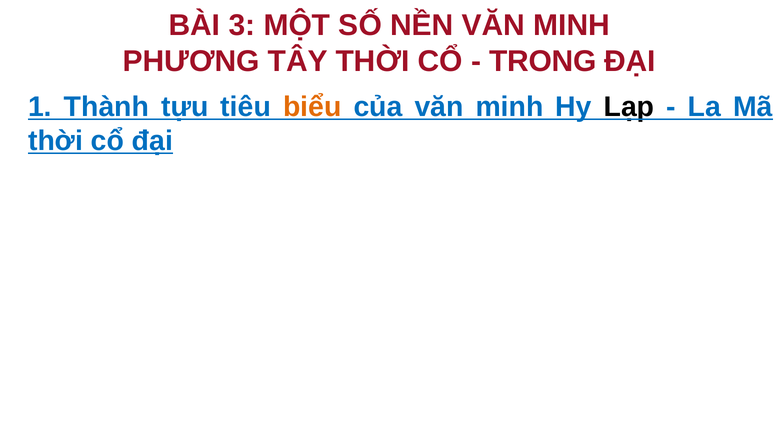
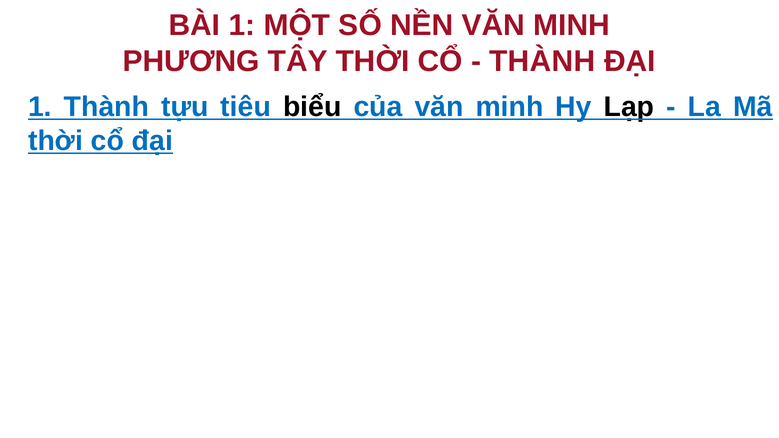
BÀI 3: 3 -> 1 (242, 25)
TRONG: TRONG -> THÀNH (542, 61)
biểu colour: orange -> black (312, 107)
